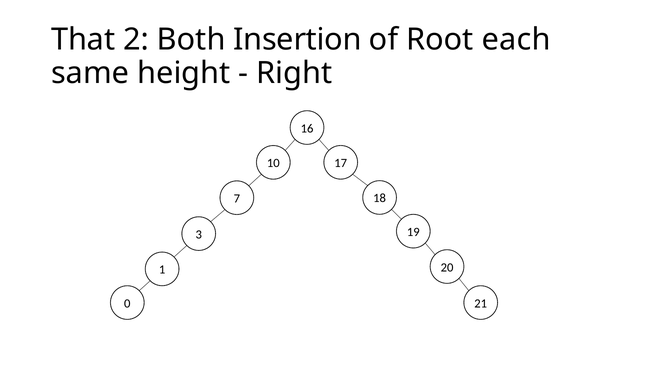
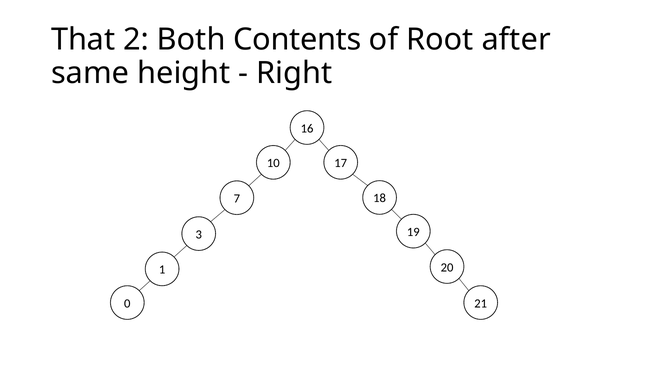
Insertion: Insertion -> Contents (297, 40)
each: each -> after (516, 40)
